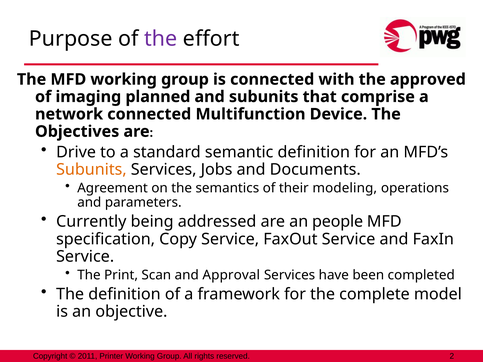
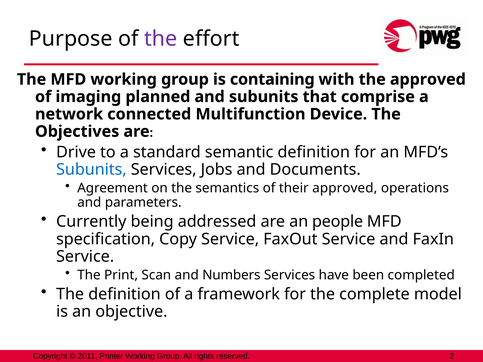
is connected: connected -> containing (272, 79)
Subunits colour: orange -> blue (91, 170)
their modeling: modeling -> approved (345, 188)
Approval: Approval -> Numbers (231, 275)
